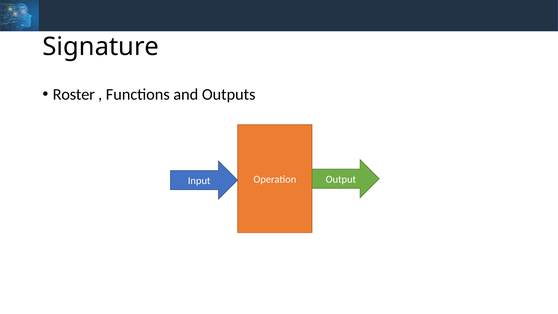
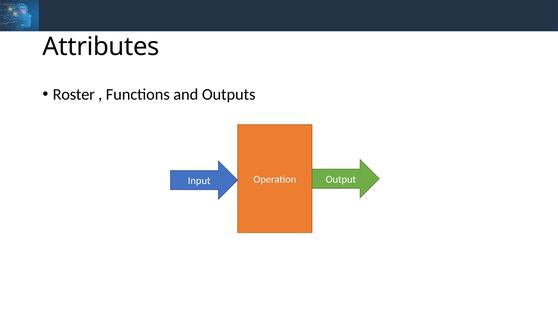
Signature: Signature -> Attributes (101, 47)
